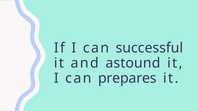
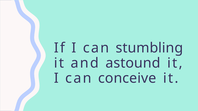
successful: successful -> stumbling (149, 48)
prepares: prepares -> conceive (127, 78)
